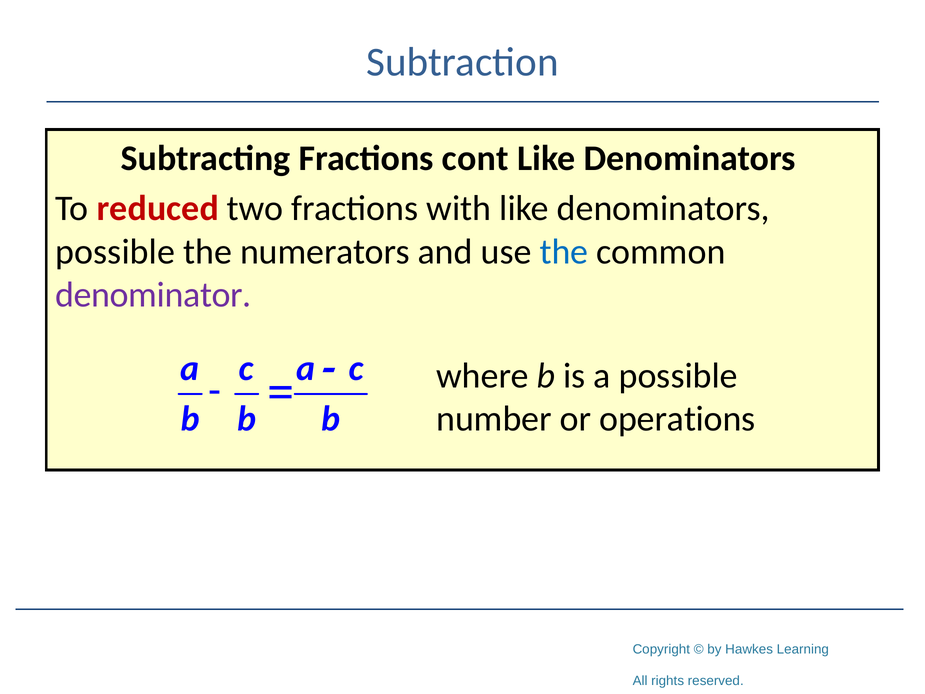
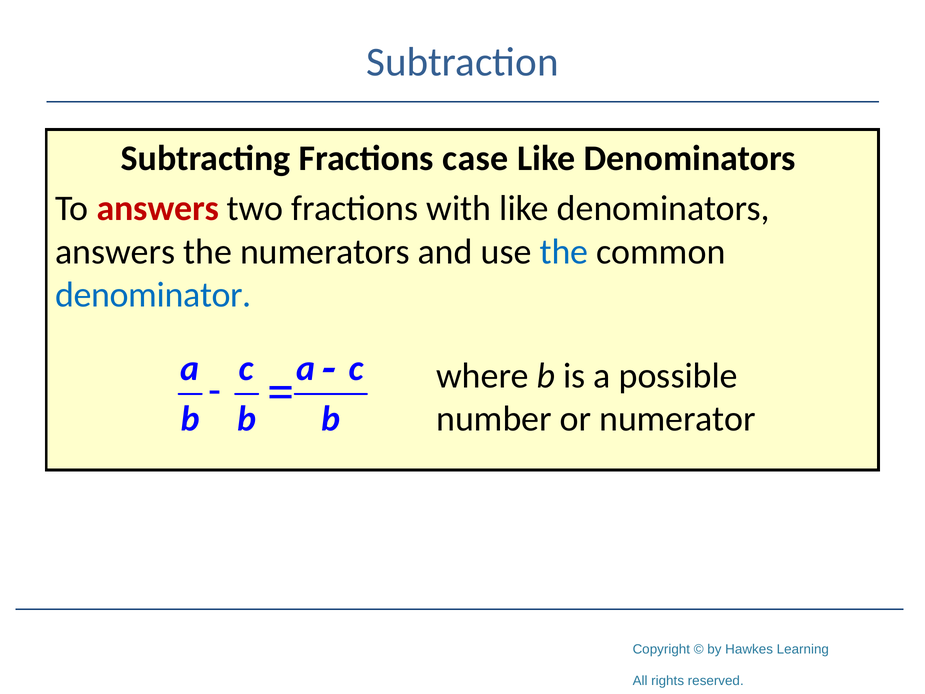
cont: cont -> case (475, 158)
To reduced: reduced -> answers (158, 209)
possible: possible -> answers (115, 252)
denominator colour: purple -> blue (153, 295)
operations: operations -> numerator (677, 419)
